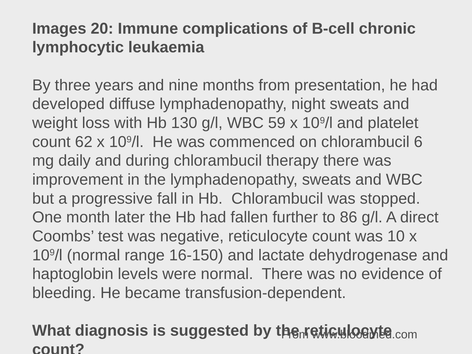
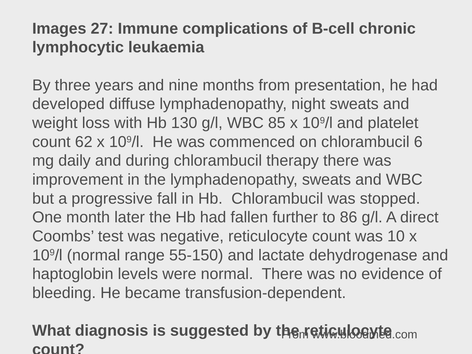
20: 20 -> 27 (102, 29)
59: 59 -> 85 (277, 123)
16-150: 16-150 -> 55-150 (196, 255)
